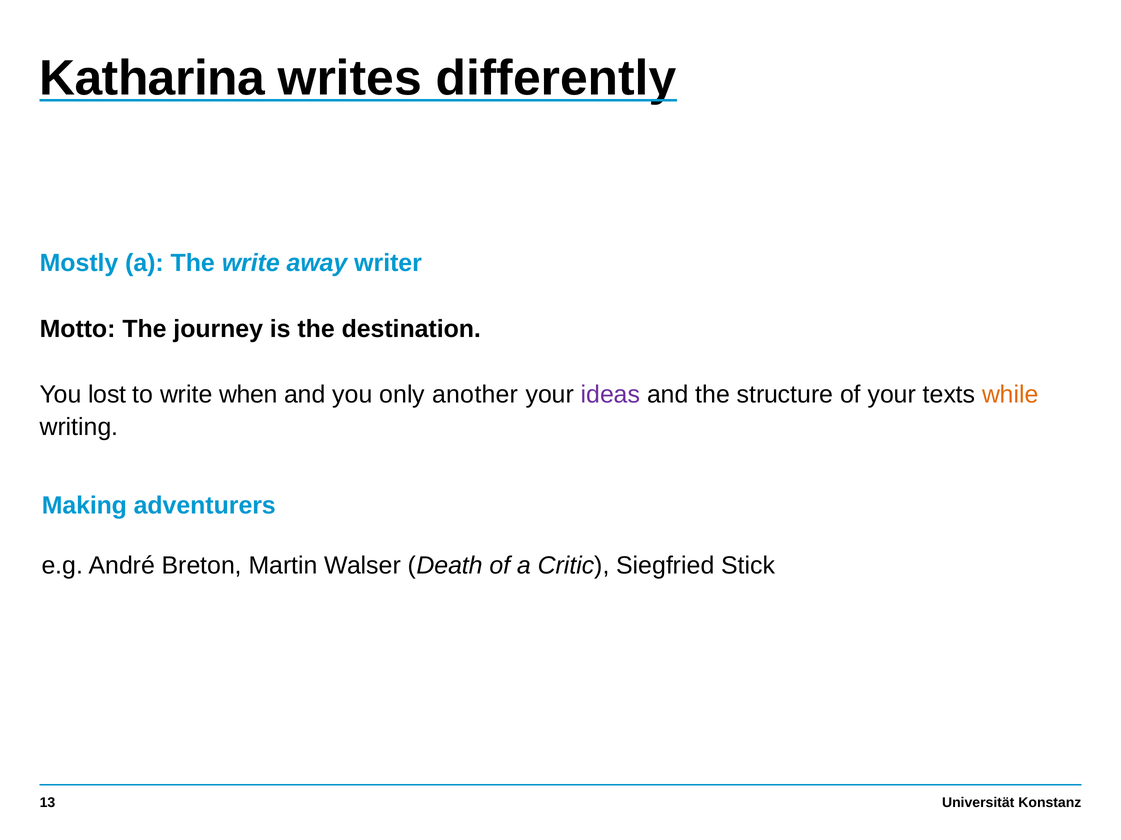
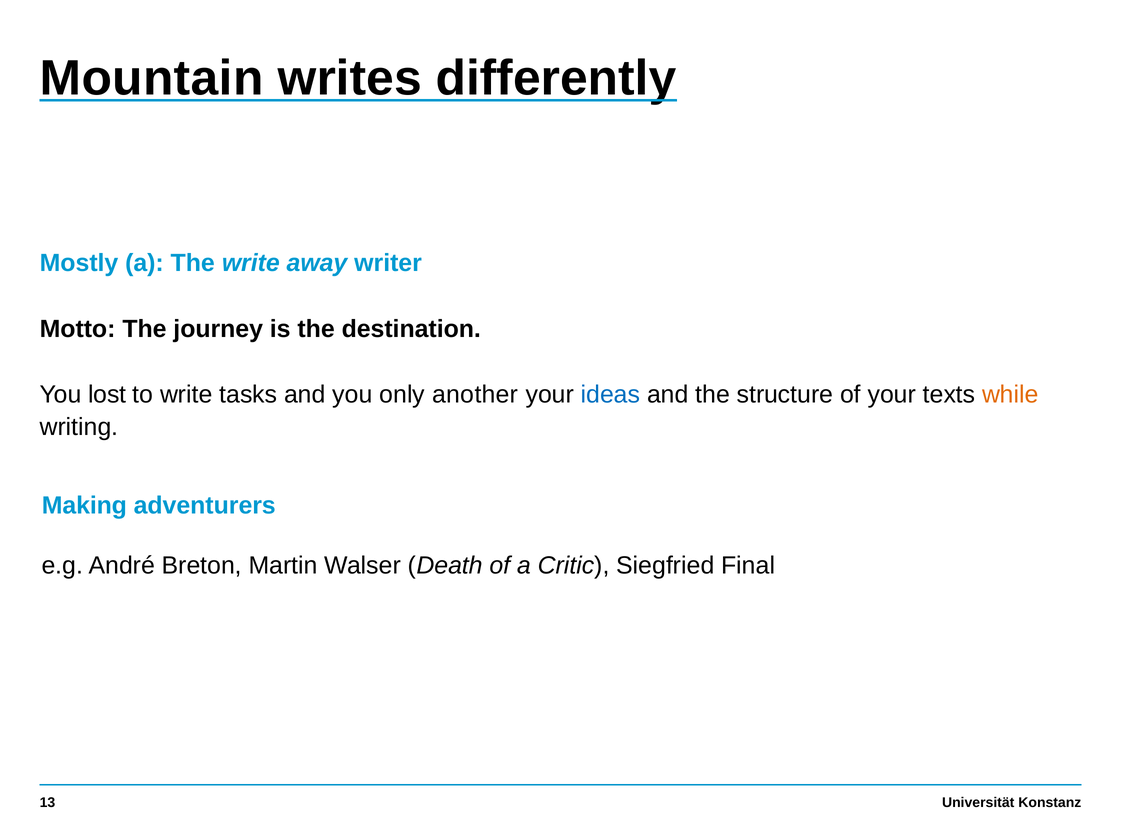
Katharina: Katharina -> Mountain (152, 79)
when: when -> tasks (248, 395)
ideas colour: purple -> blue (611, 395)
Stick: Stick -> Final (748, 566)
